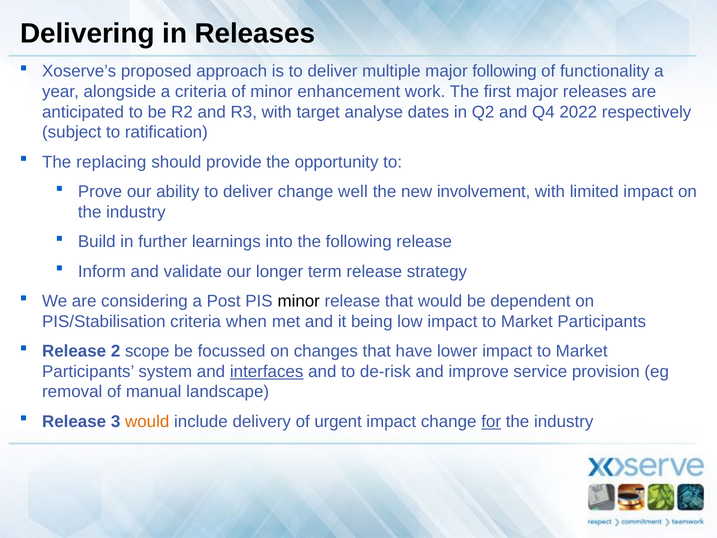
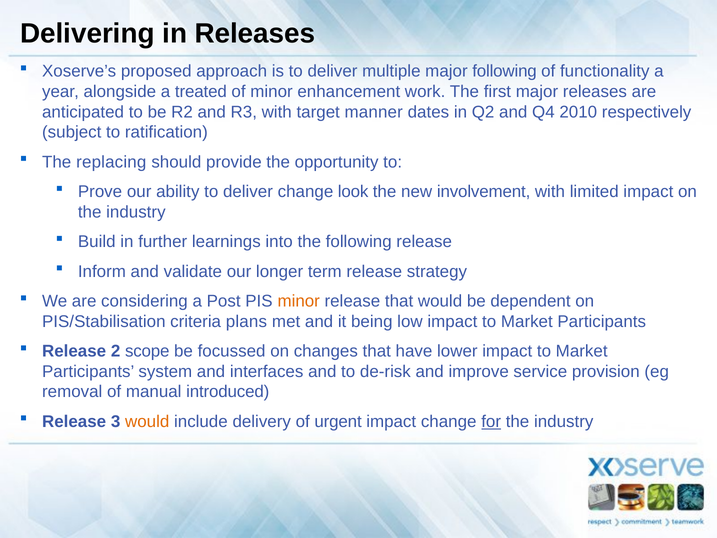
a criteria: criteria -> treated (201, 92)
analyse: analyse -> manner (374, 112)
2022: 2022 -> 2010 (578, 112)
well: well -> look (353, 192)
minor colour: black -> orange (299, 301)
when: when -> plans (246, 321)
interfaces underline: present -> none (267, 371)
landscape: landscape -> introduced (228, 392)
